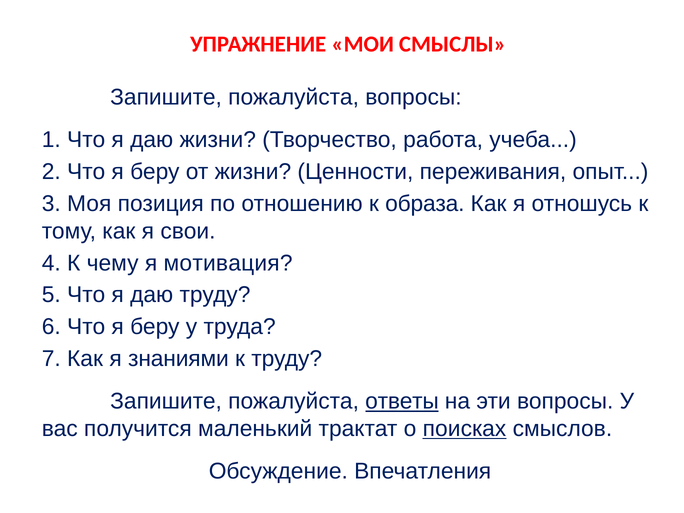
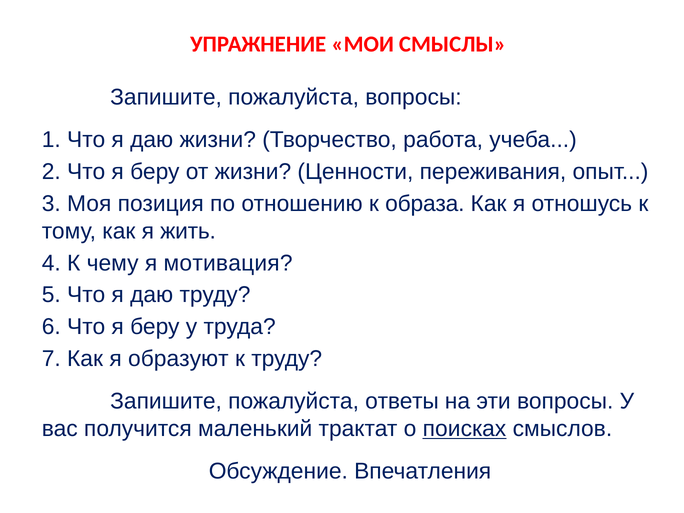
свои: свои -> жить (188, 231)
знаниями: знаниями -> образуют (178, 359)
ответы underline: present -> none (402, 401)
